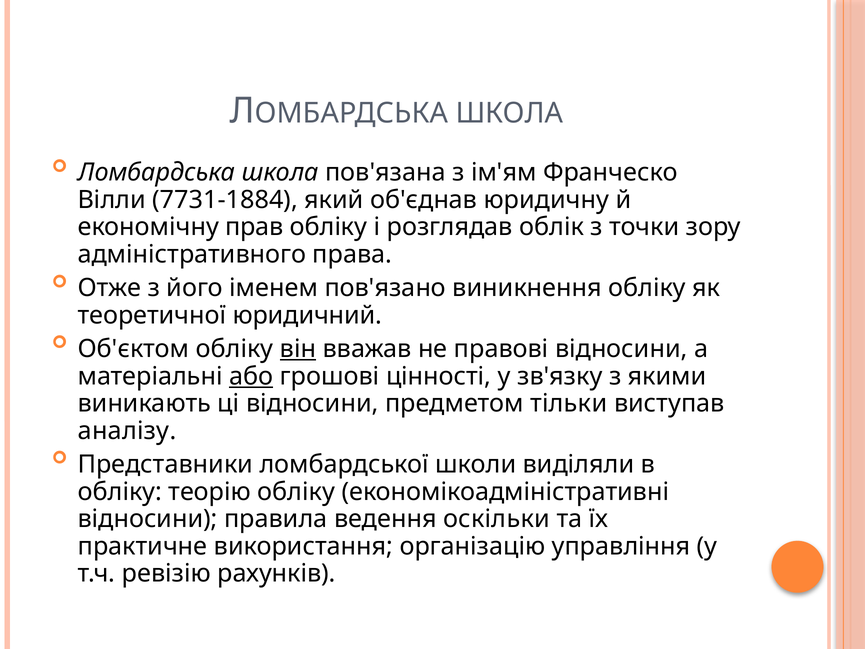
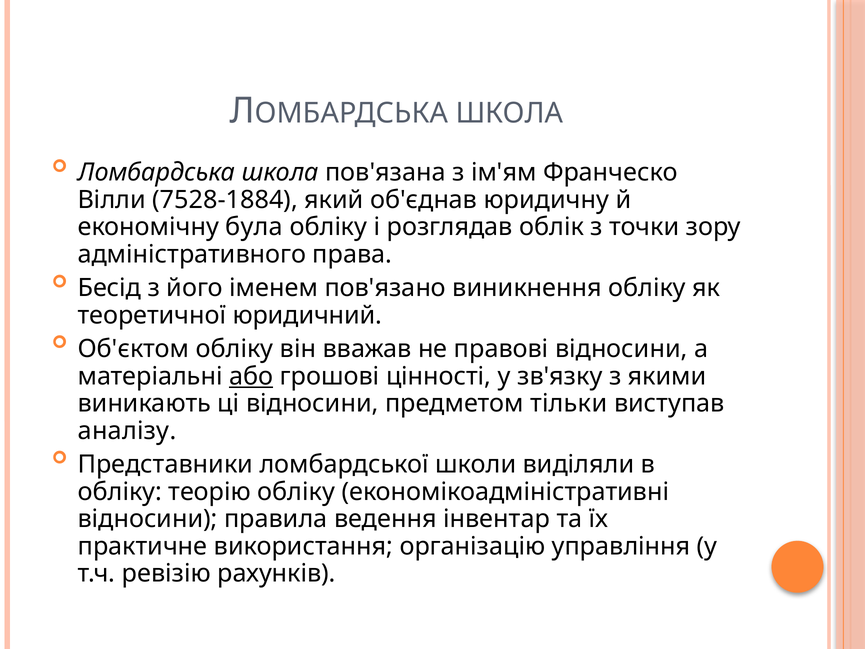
7731-1884: 7731-1884 -> 7528-1884 (225, 200)
прав: прав -> була (254, 227)
Отже: Отже -> Бесід (109, 288)
він underline: present -> none (298, 349)
оскільки: оскільки -> інвентар (497, 519)
